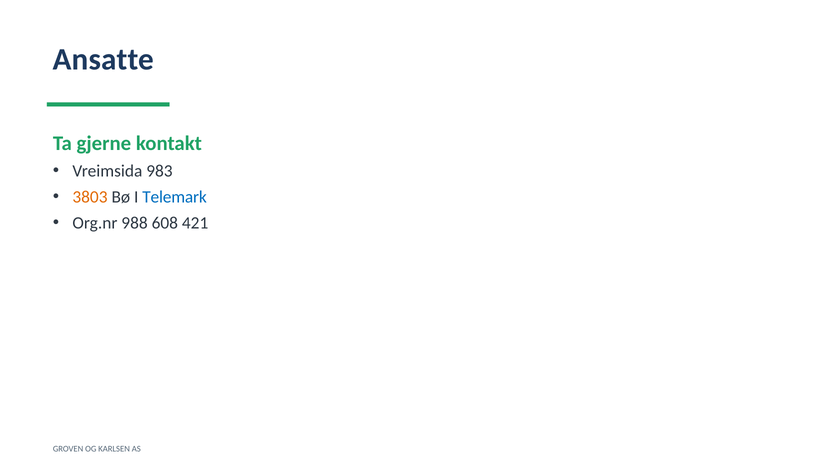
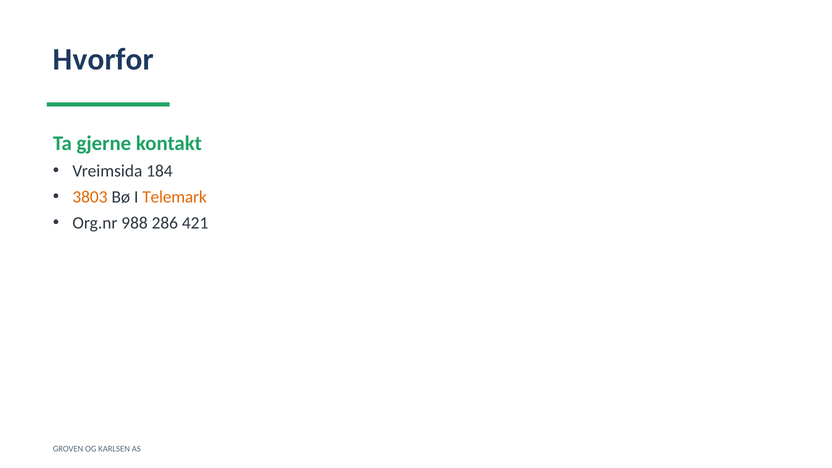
Ansatte: Ansatte -> Hvorfor (103, 59)
983: 983 -> 184 (159, 171)
Telemark colour: blue -> orange (175, 197)
608: 608 -> 286 (165, 223)
